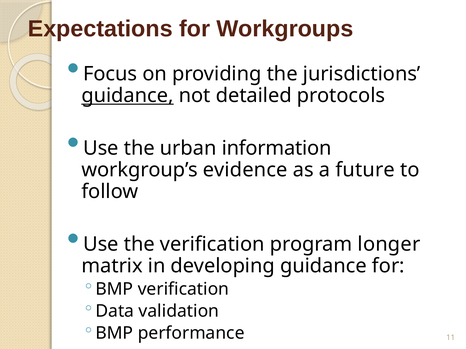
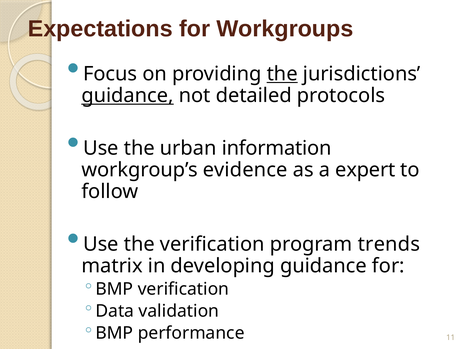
the underline: none -> present (282, 74)
future: future -> expert (365, 170)
longer: longer -> trends (389, 245)
